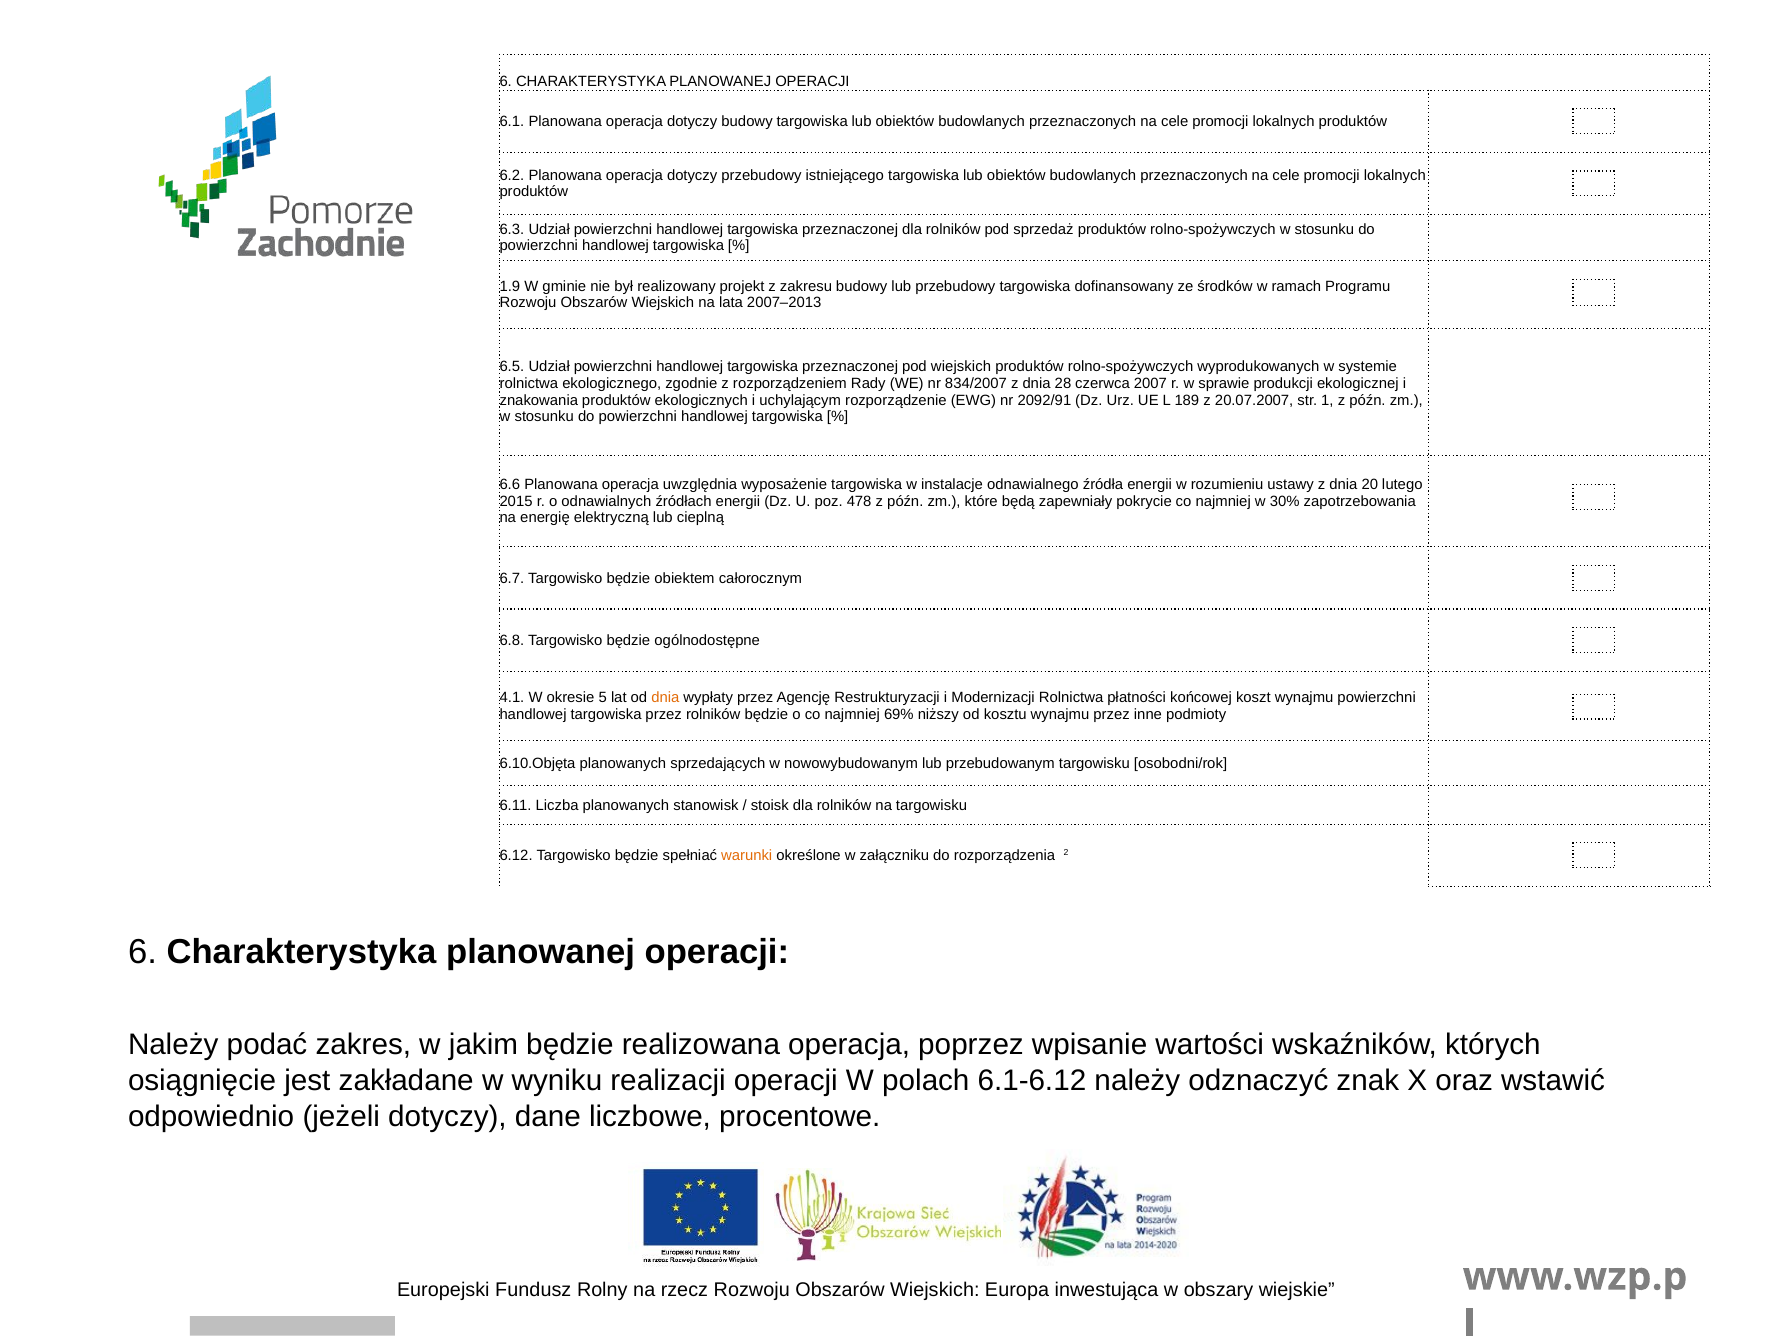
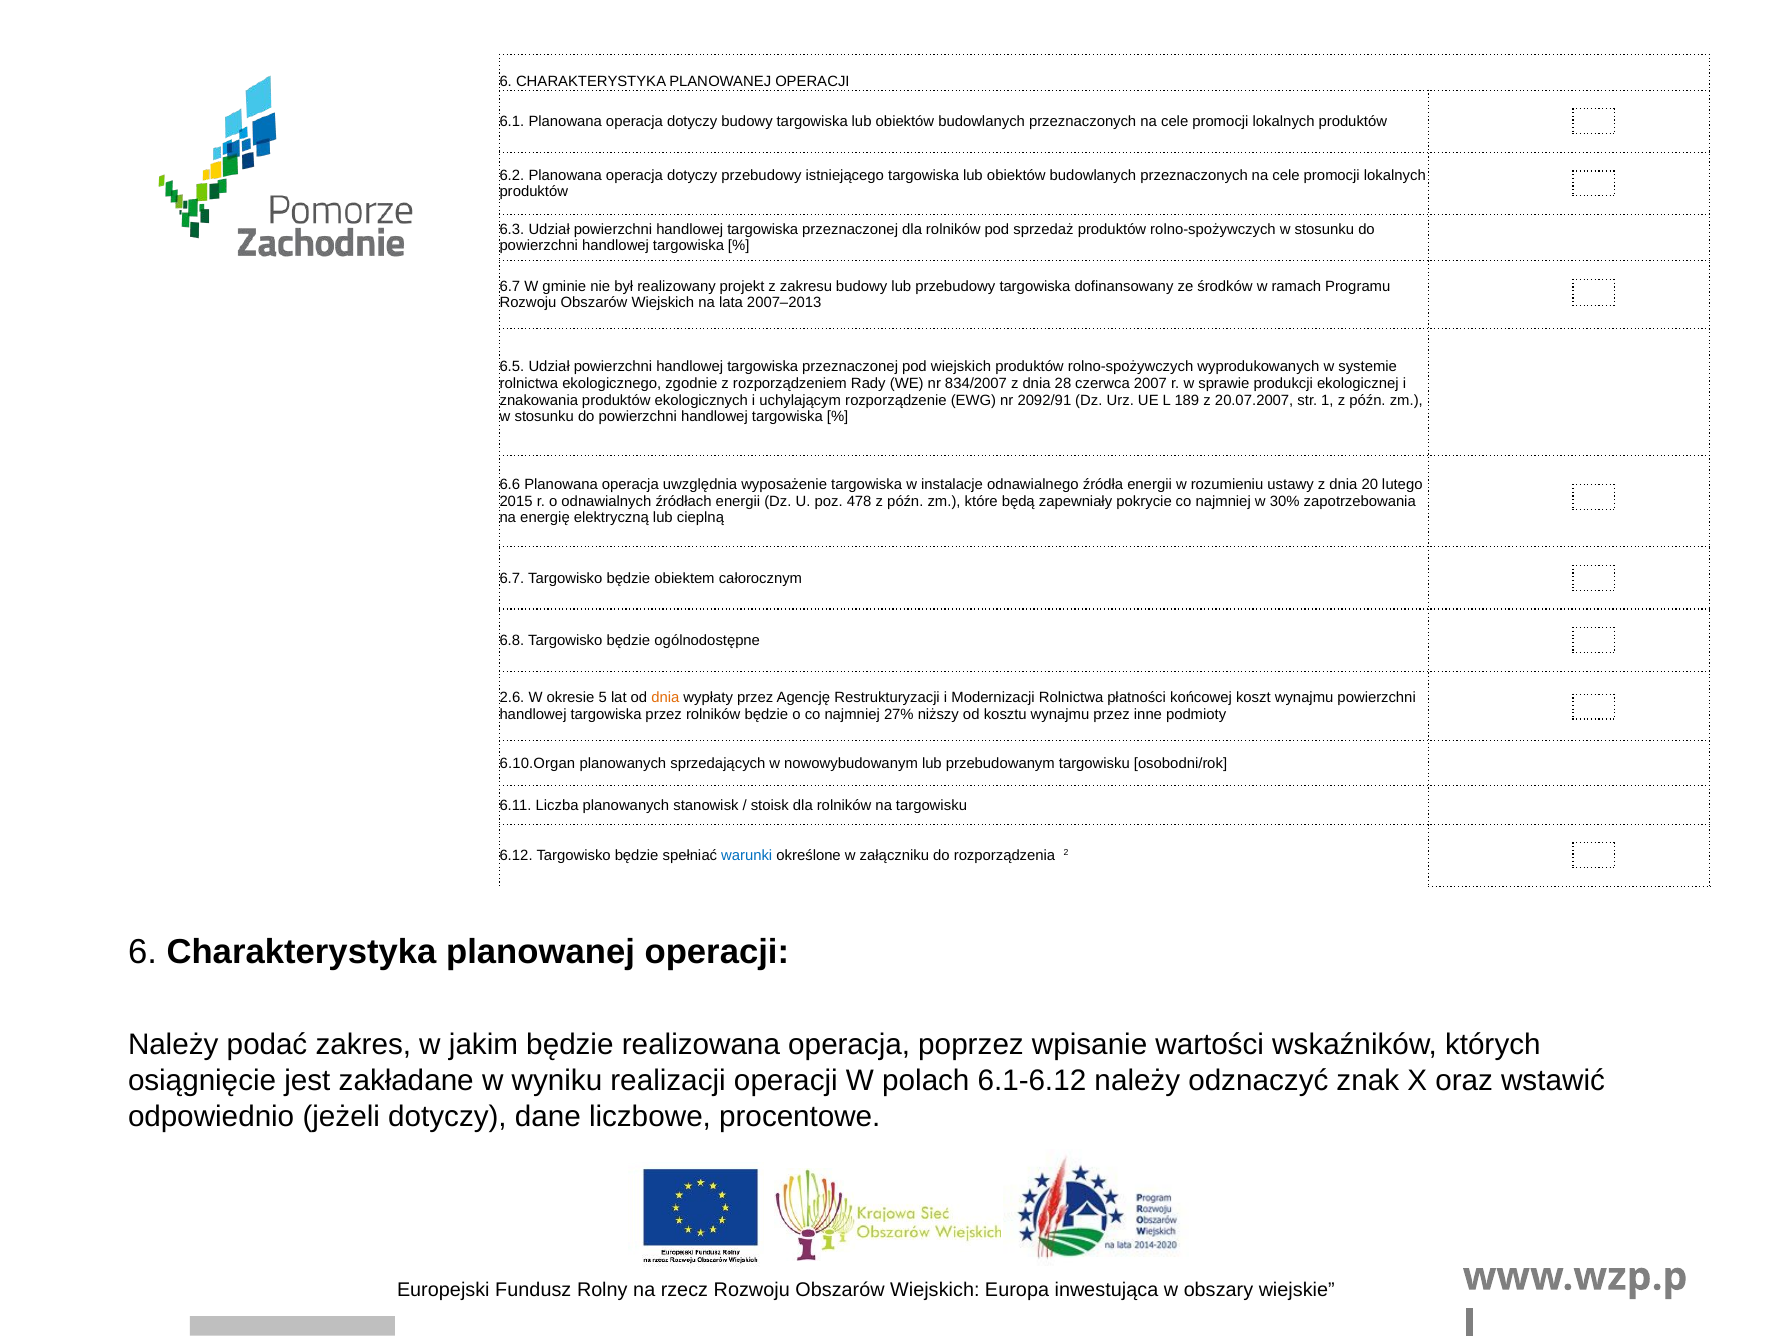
1.9: 1.9 -> 6.7 (510, 286)
4.1: 4.1 -> 2.6 (512, 698)
69%: 69% -> 27% (899, 714)
6.10.Objęta: 6.10.Objęta -> 6.10.Organ (537, 763)
warunki colour: orange -> blue (747, 855)
